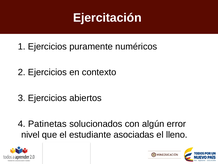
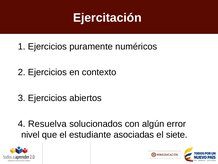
Patinetas: Patinetas -> Resuelva (47, 123)
lleno: lleno -> siete (177, 134)
